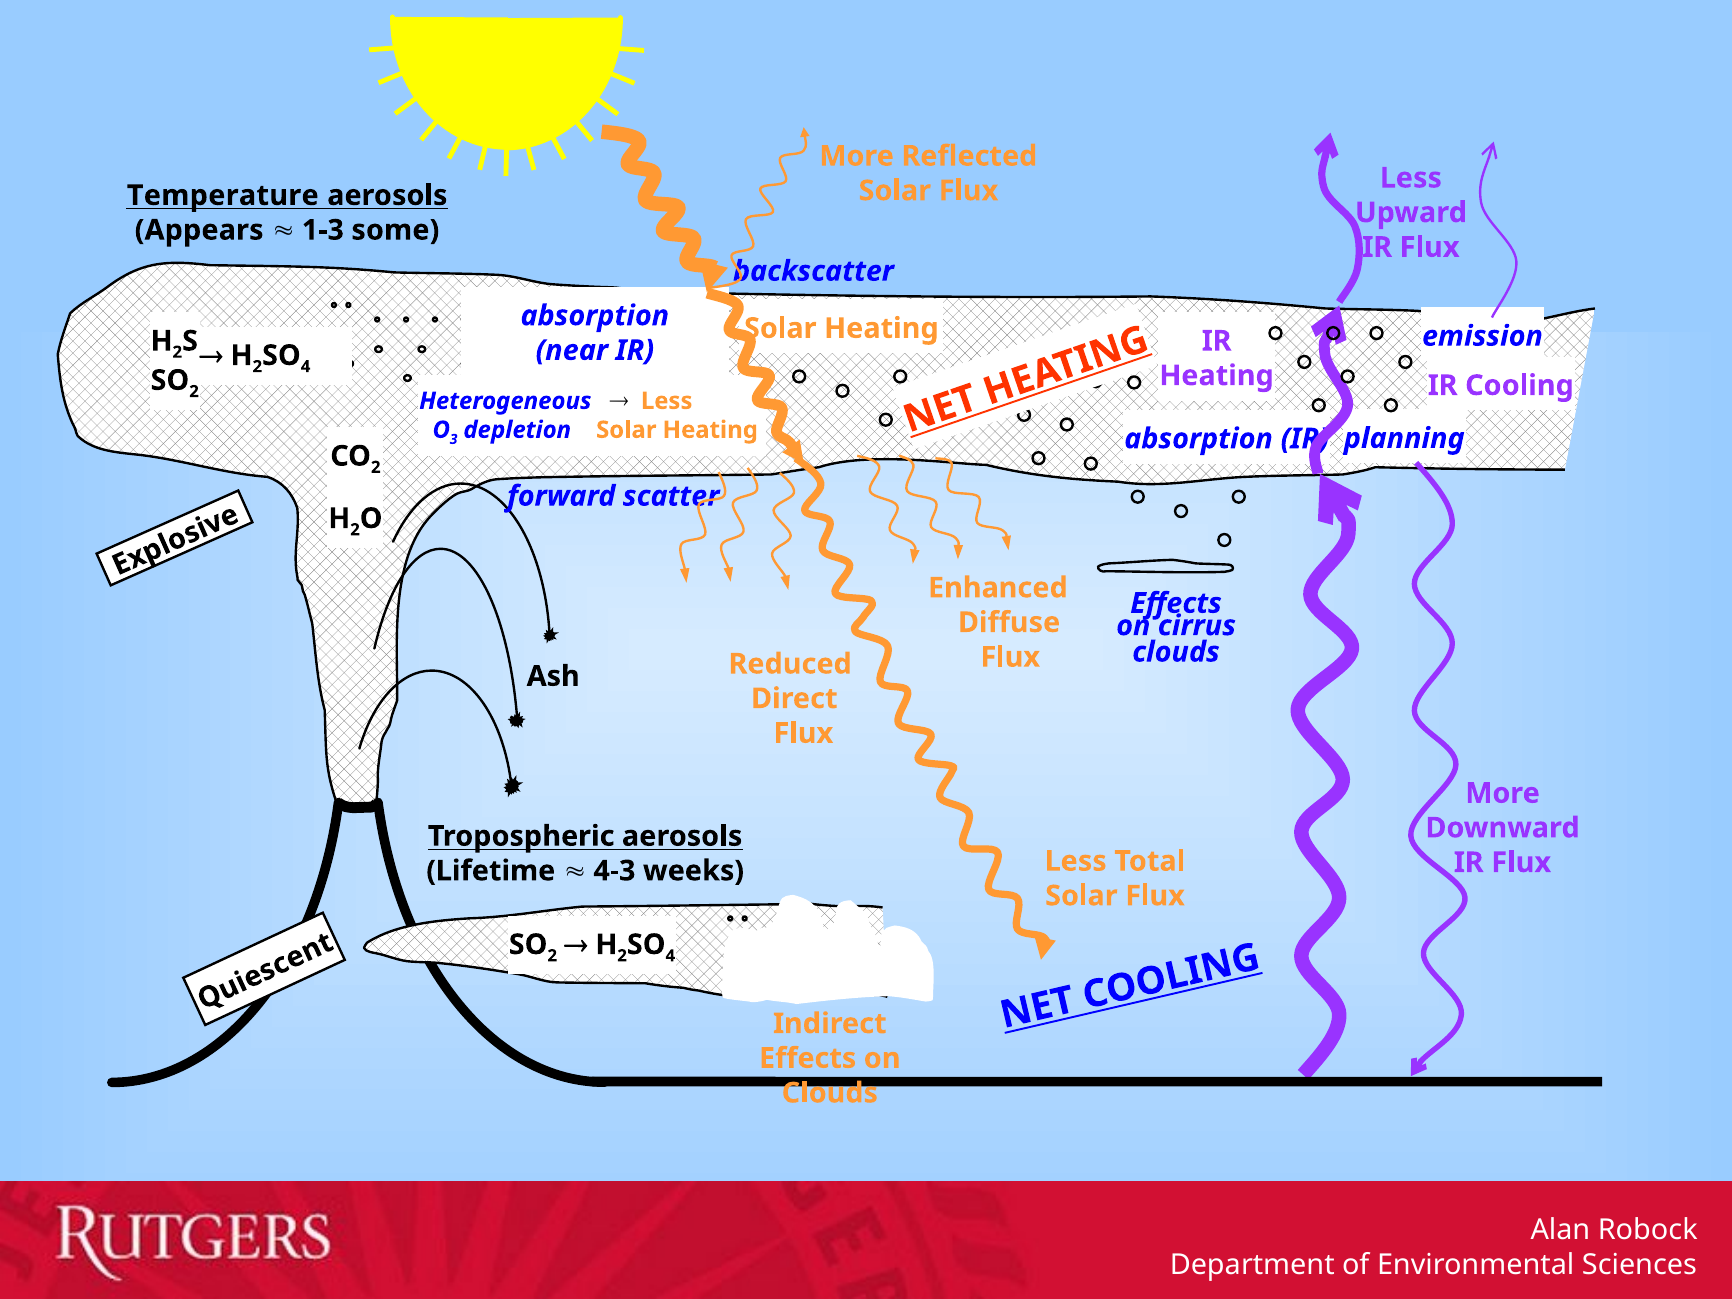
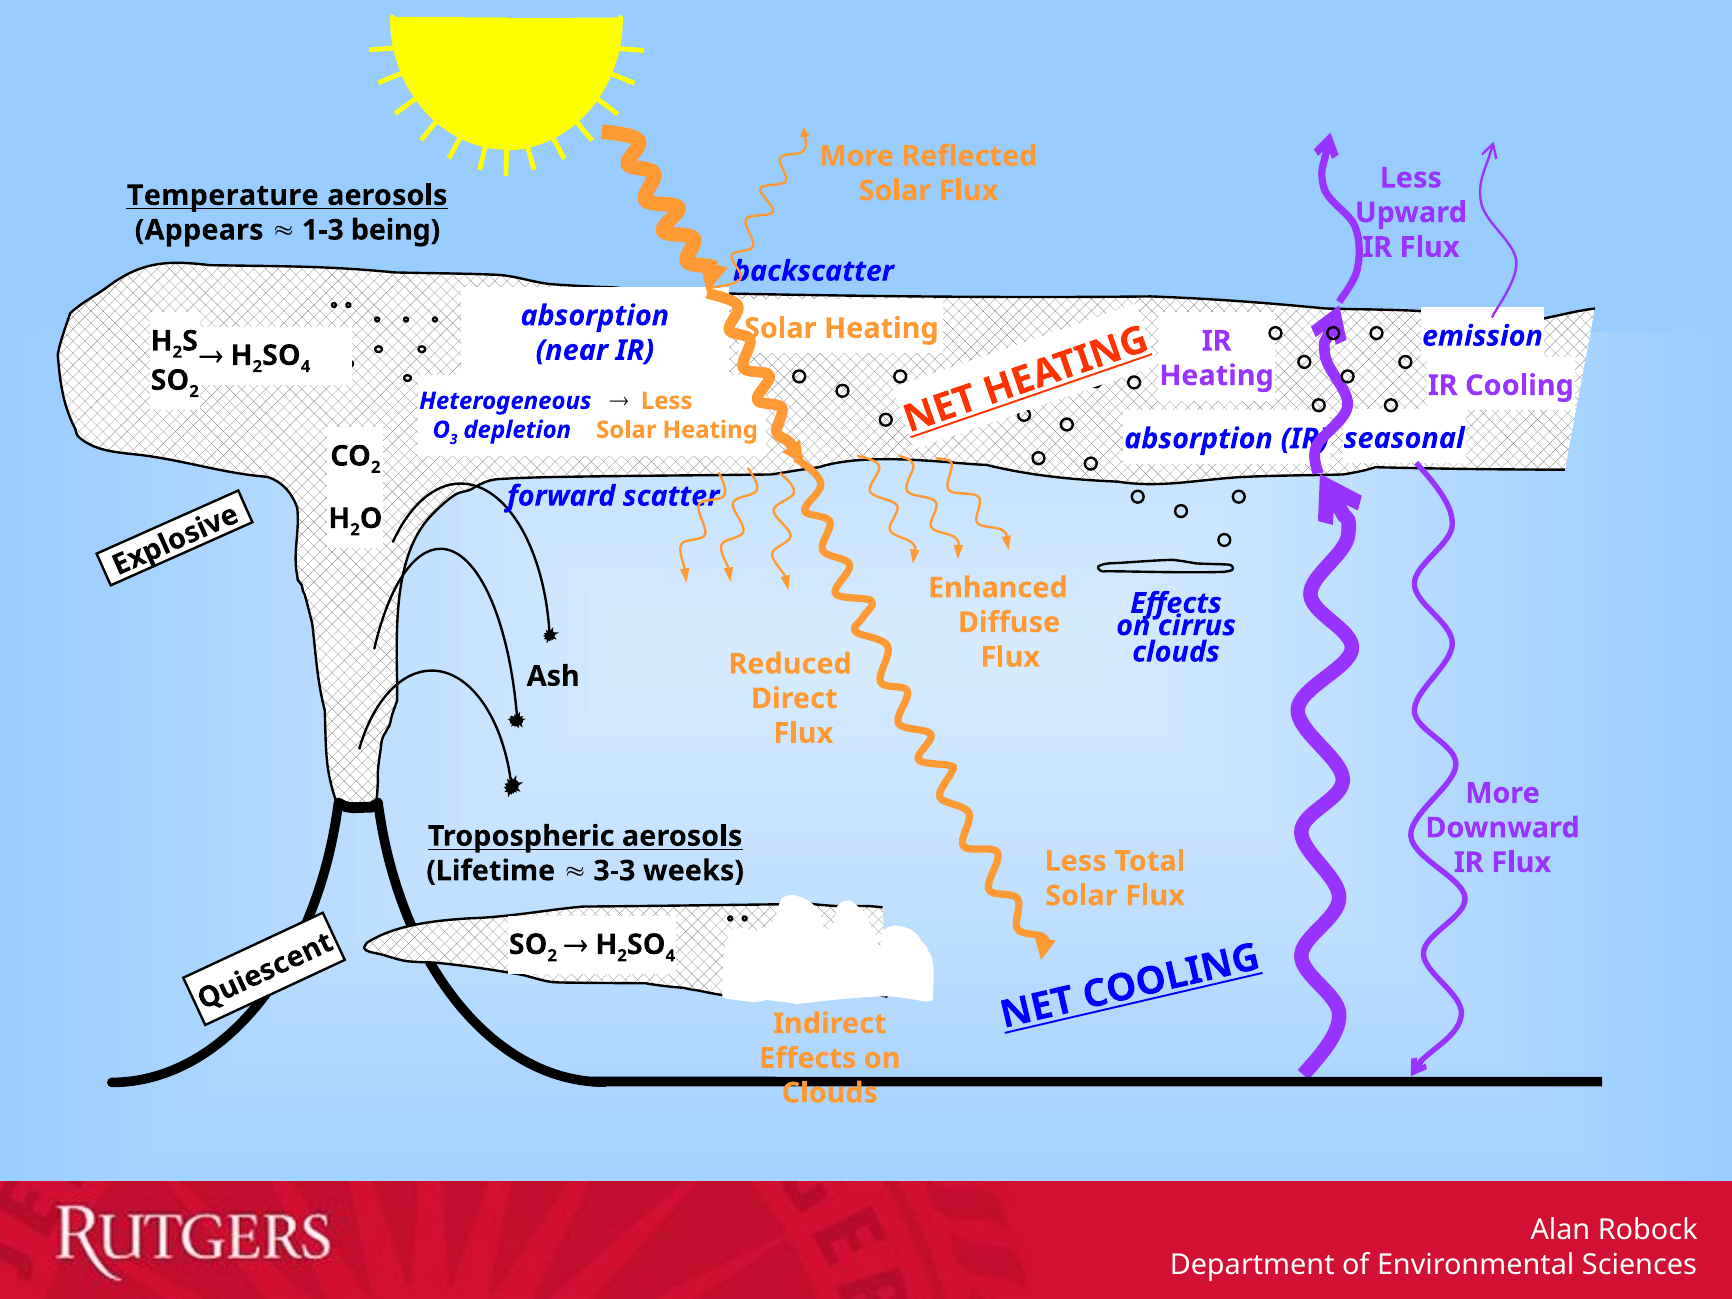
some: some -> being (396, 230)
planning: planning -> seasonal (1404, 438)
4-3: 4-3 -> 3-3 (614, 871)
